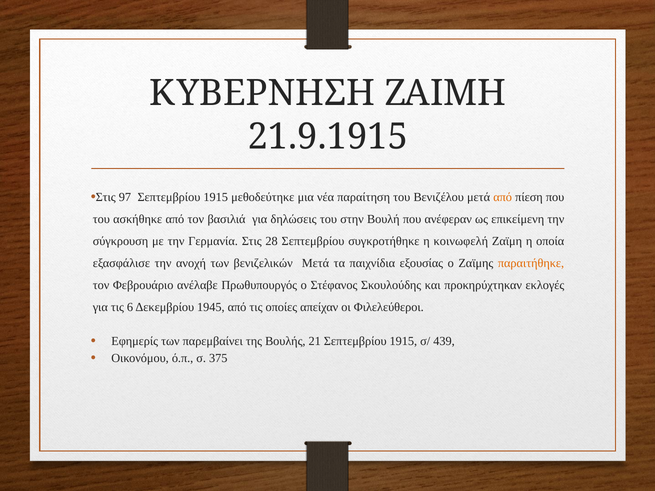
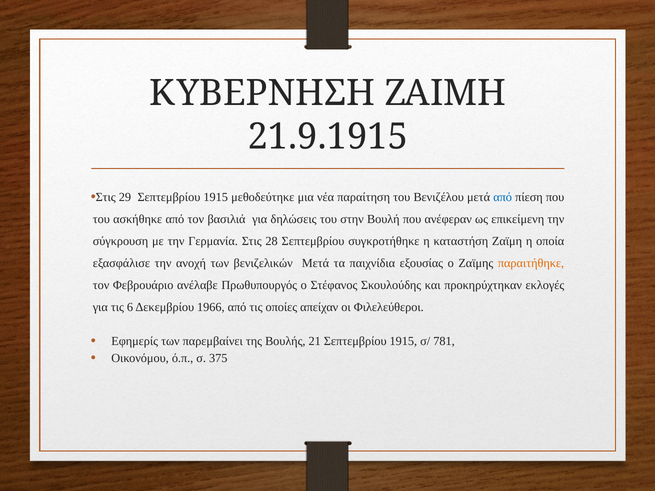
97: 97 -> 29 (125, 197)
από colour: orange -> blue (503, 197)
κοινωφελή: κοινωφελή -> καταστήση (461, 241)
1945: 1945 -> 1966 (211, 307)
439: 439 -> 781 (444, 341)
